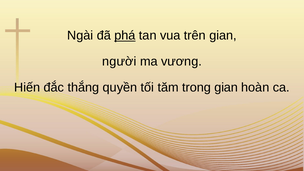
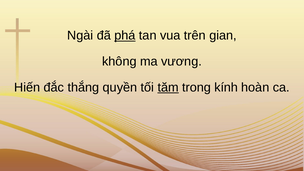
người: người -> không (119, 62)
tăm underline: none -> present (168, 87)
trong gian: gian -> kính (226, 87)
